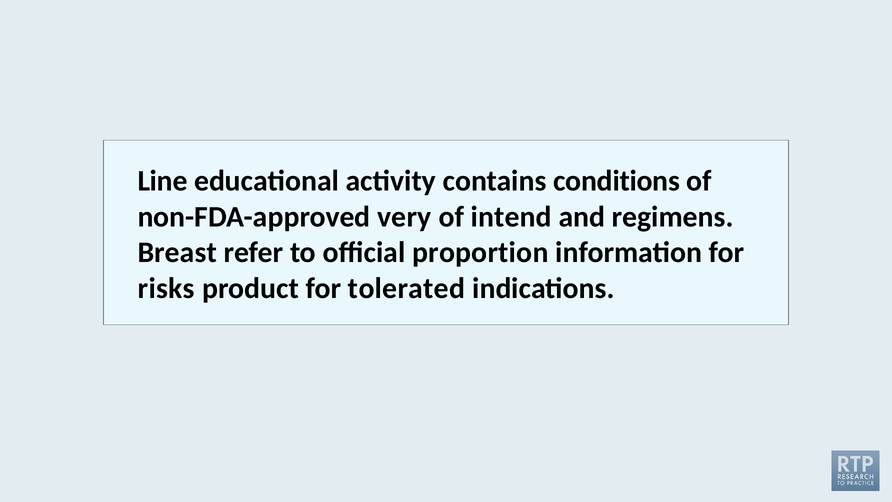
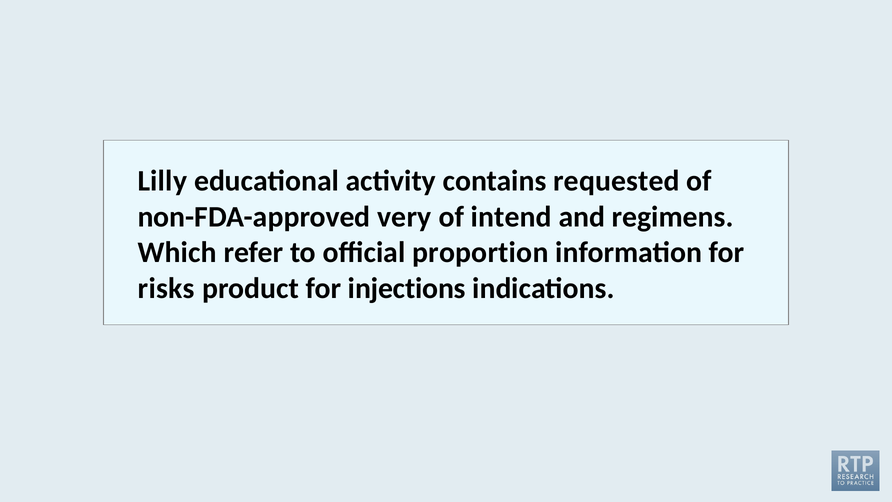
Line: Line -> Lilly (162, 181)
conditions: conditions -> requested (616, 181)
Breast: Breast -> Which (177, 252)
tolerated: tolerated -> injections (407, 288)
